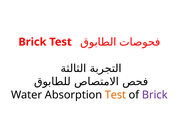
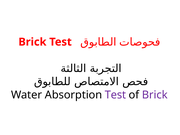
Test colour: orange -> purple (115, 95)
